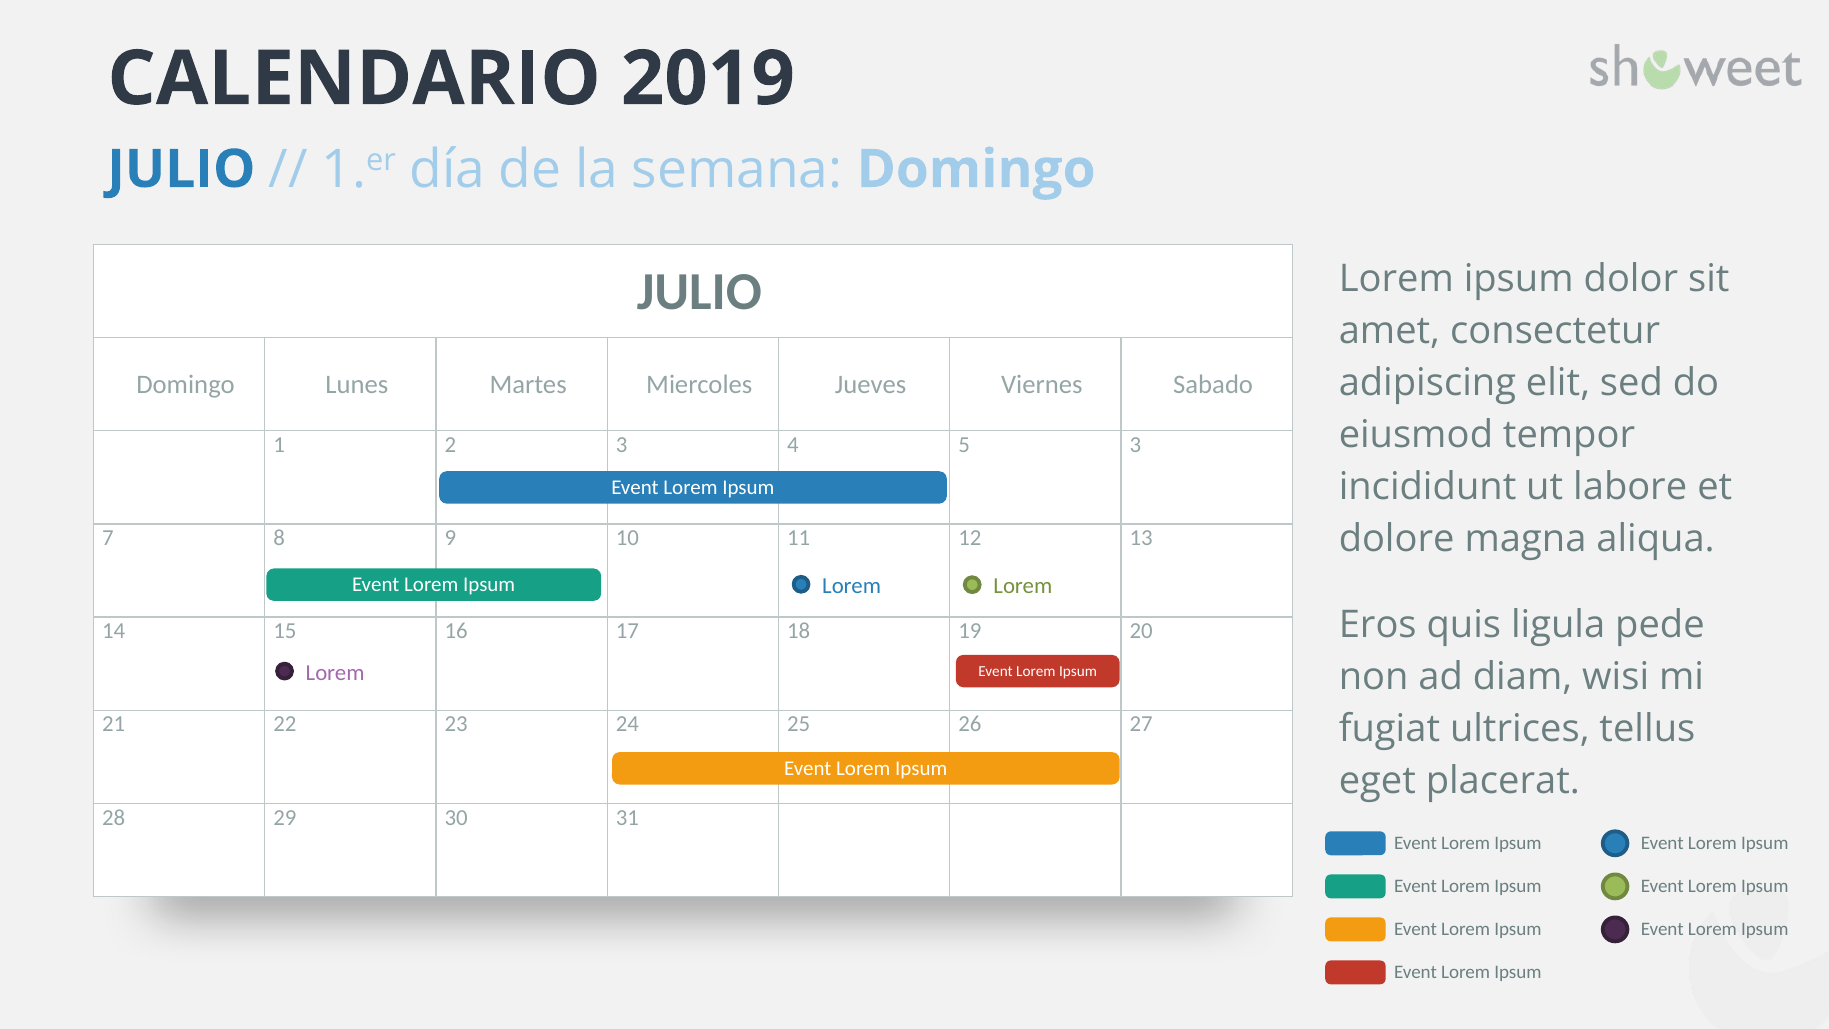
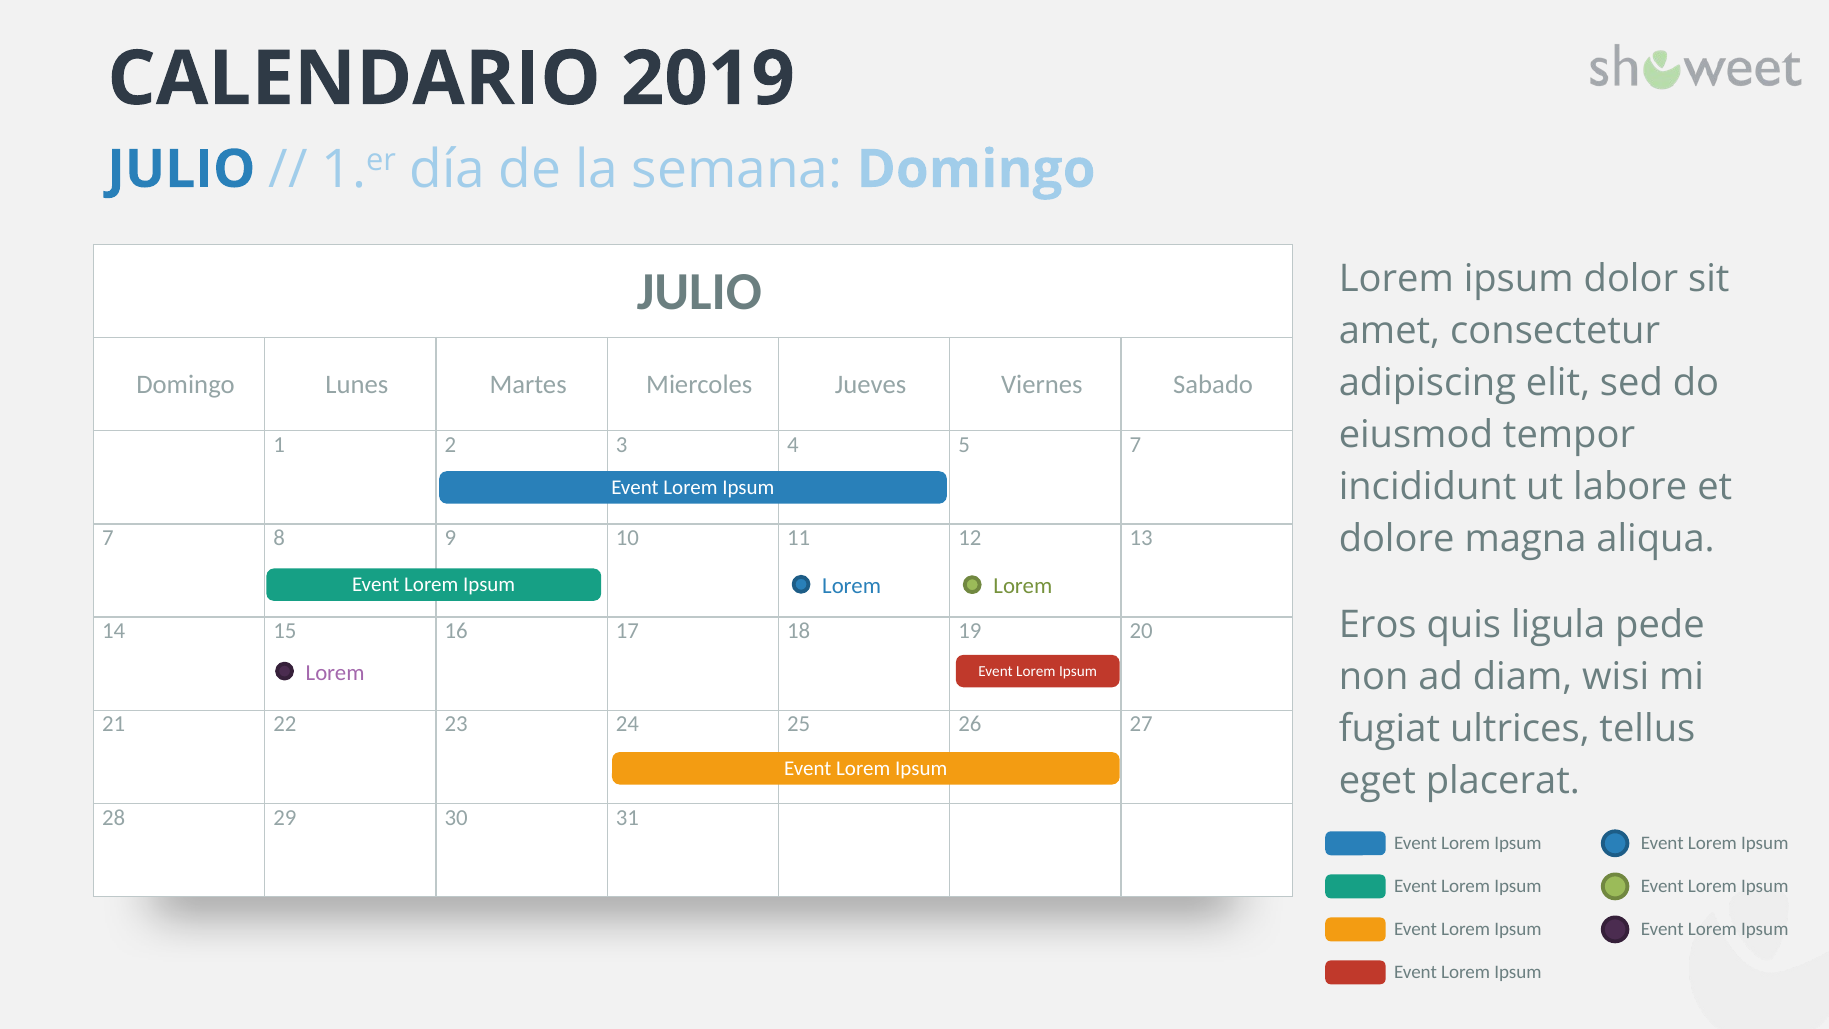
5 3: 3 -> 7 (1135, 445)
